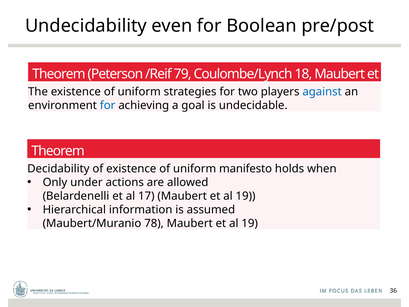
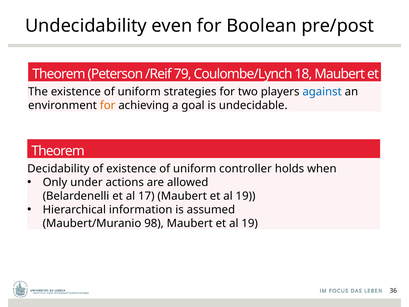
for colour: blue -> orange (108, 105)
manifesto: manifesto -> controller (245, 169)
78: 78 -> 98 (154, 223)
